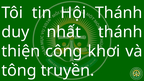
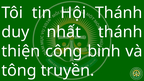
khơi: khơi -> bình (104, 51)
